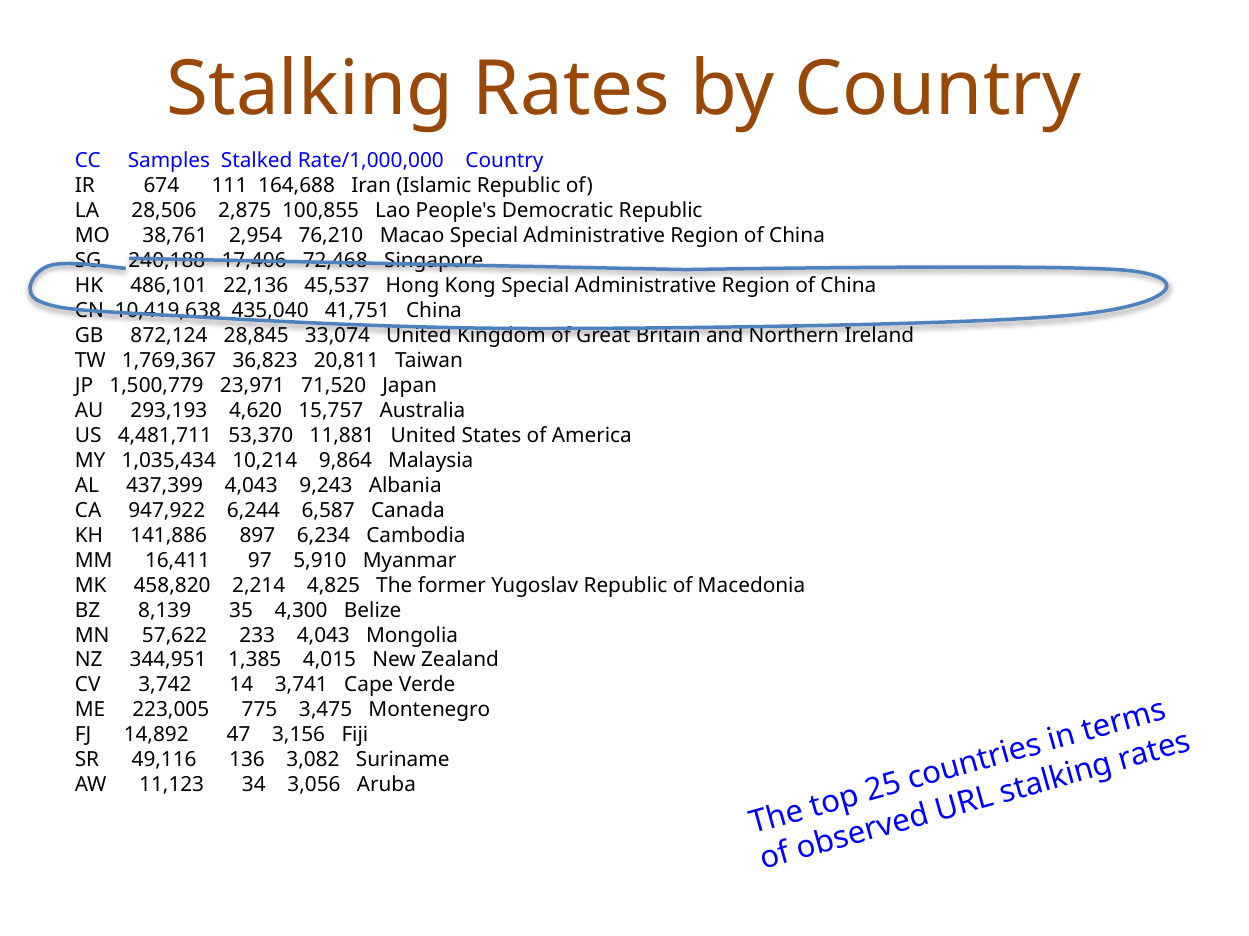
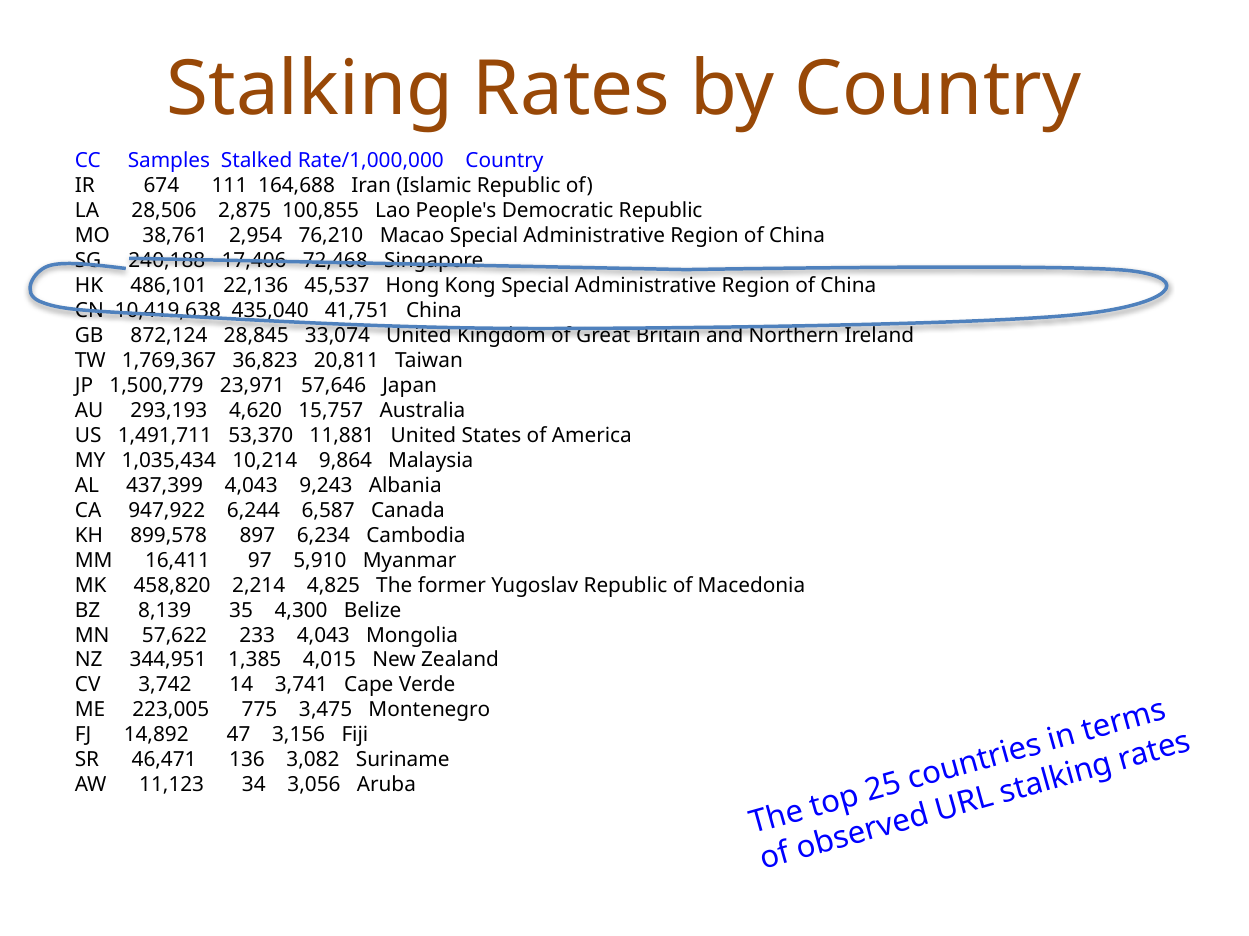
71,520: 71,520 -> 57,646 (334, 386)
4,481,711: 4,481,711 -> 1,491,711 (165, 436)
141,886: 141,886 -> 899,578 (169, 536)
49,116: 49,116 -> 46,471 (164, 761)
